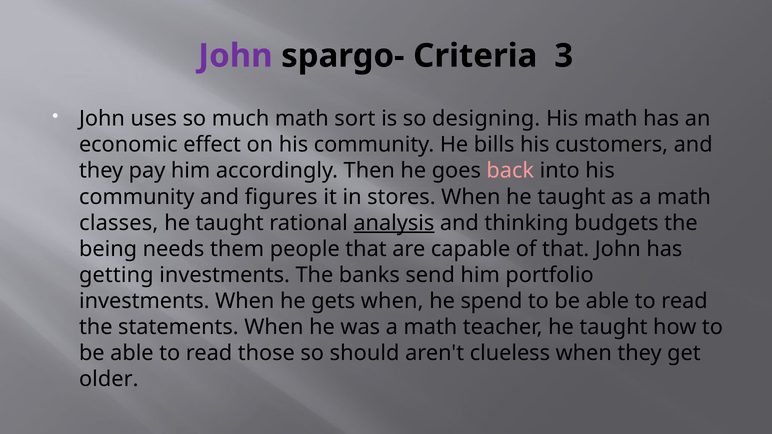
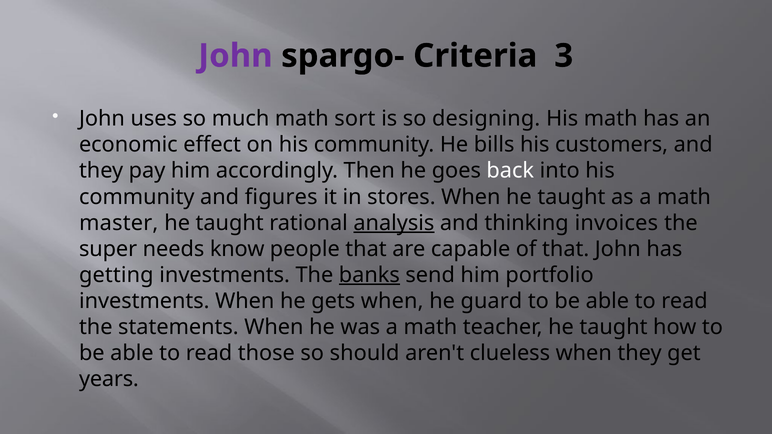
back colour: pink -> white (510, 171)
classes: classes -> master (119, 223)
budgets: budgets -> invoices (616, 223)
being: being -> super (108, 249)
them: them -> know (237, 249)
banks underline: none -> present (369, 275)
spend: spend -> guard (491, 301)
older: older -> years (109, 380)
